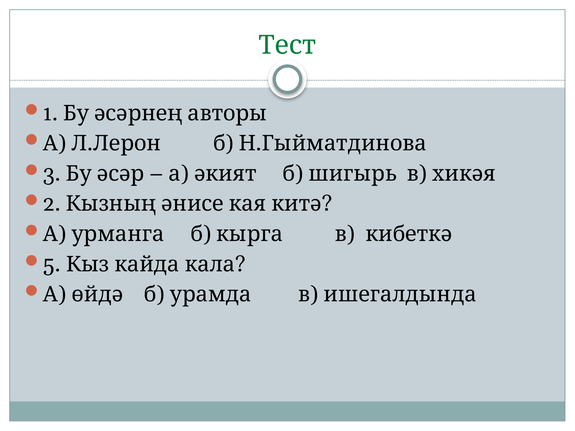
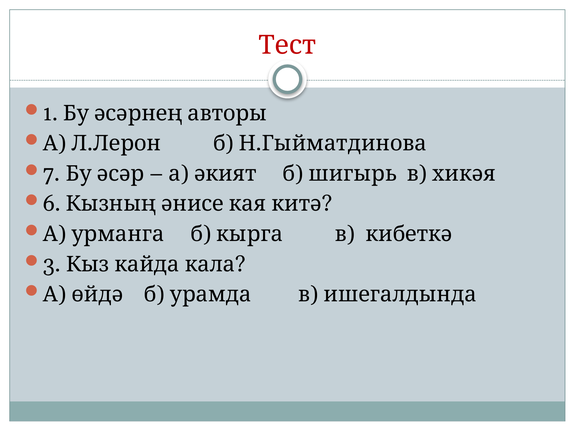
Тест colour: green -> red (287, 45)
3: 3 -> 7 (52, 174)
2: 2 -> 6 (52, 204)
5: 5 -> 3 (52, 264)
